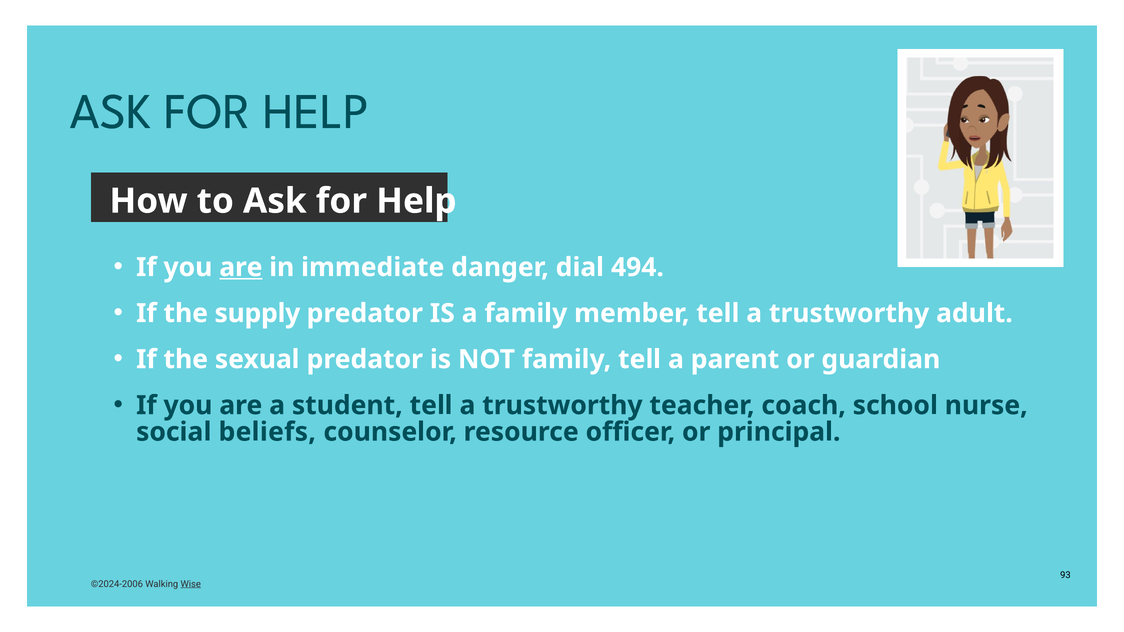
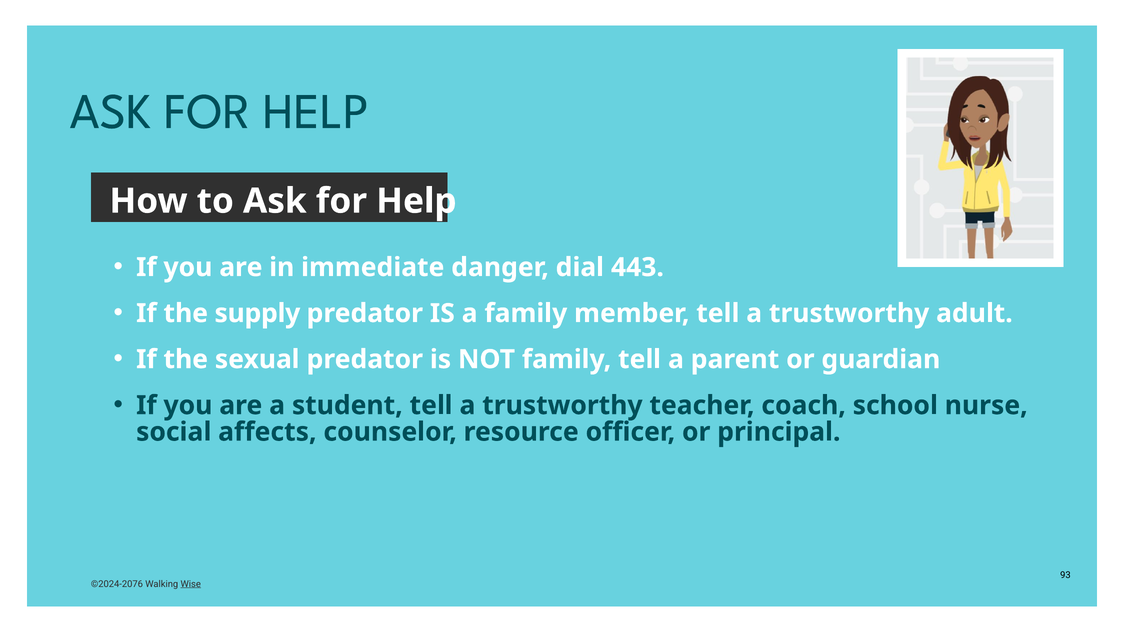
are underline: present -> none (241, 267)
494: 494 -> 443 (637, 267)
beliefs: beliefs -> affects (267, 432)
©2024-2006: ©2024-2006 -> ©2024-2076 (117, 584)
